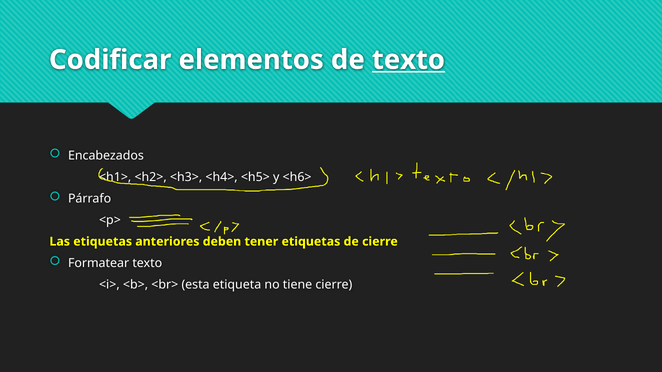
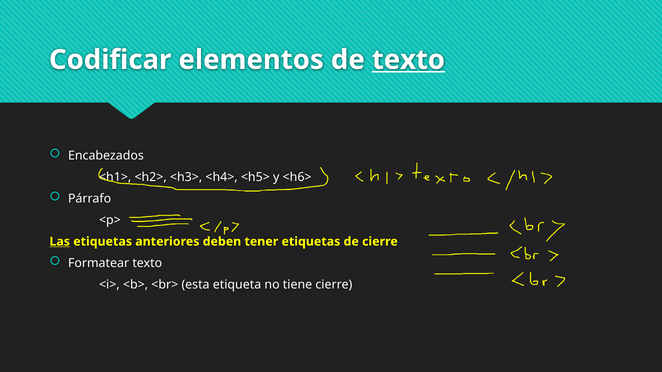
Las underline: none -> present (60, 242)
